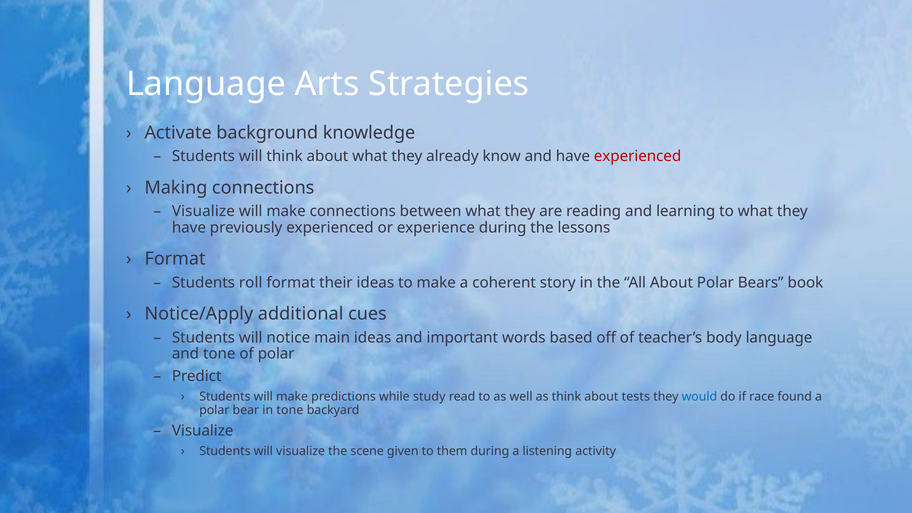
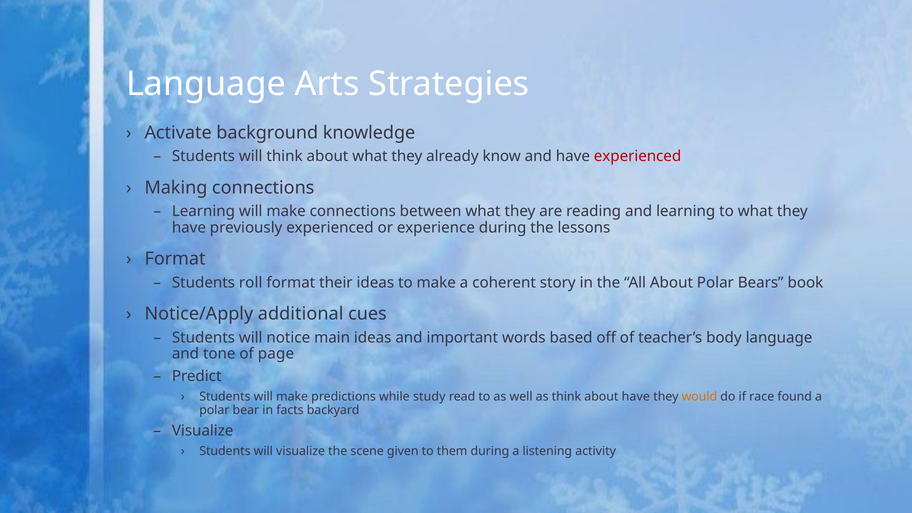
Visualize: Visualize -> Learning (203, 211)
of polar: polar -> page (276, 354)
about tests: tests -> have (636, 397)
would colour: blue -> orange (699, 397)
in tone: tone -> facts (290, 410)
